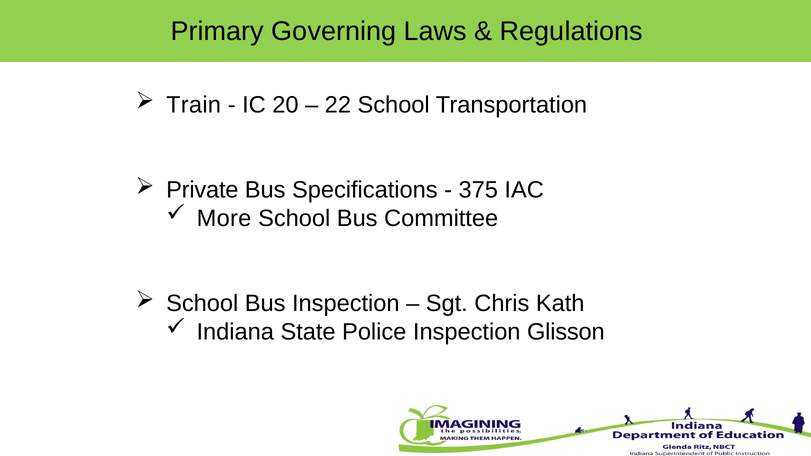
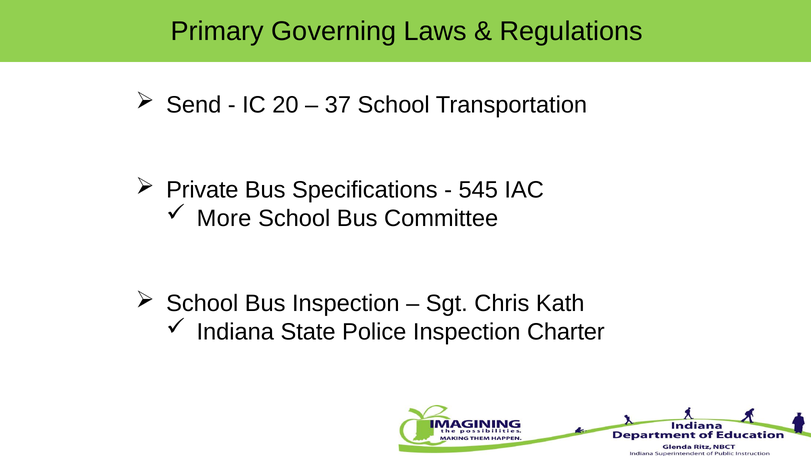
Train: Train -> Send (194, 105)
22: 22 -> 37 (338, 105)
375: 375 -> 545 (478, 190)
Glisson: Glisson -> Charter (566, 332)
